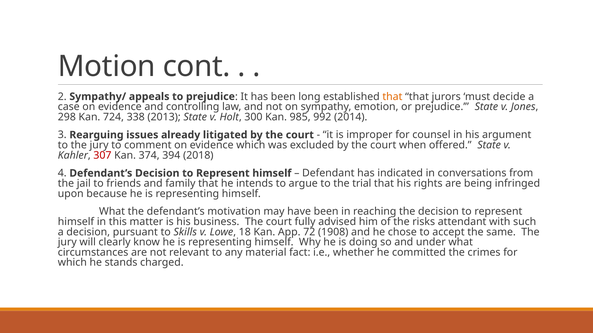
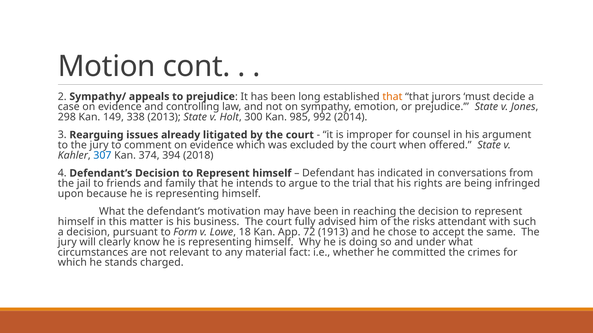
724: 724 -> 149 (113, 117)
307 colour: red -> blue (102, 156)
Skills: Skills -> Form (185, 232)
1908: 1908 -> 1913 (333, 232)
